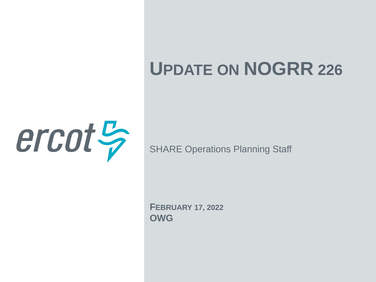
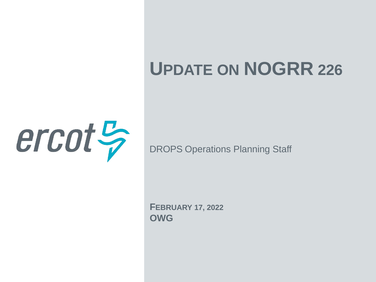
SHARE: SHARE -> DROPS (166, 149)
